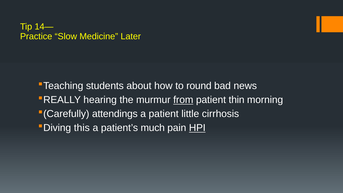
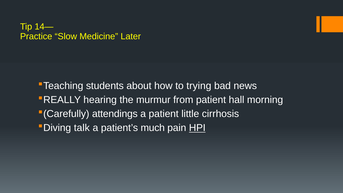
round: round -> trying (199, 86)
from underline: present -> none (183, 100)
thin: thin -> hall (237, 100)
this: this -> talk (82, 128)
